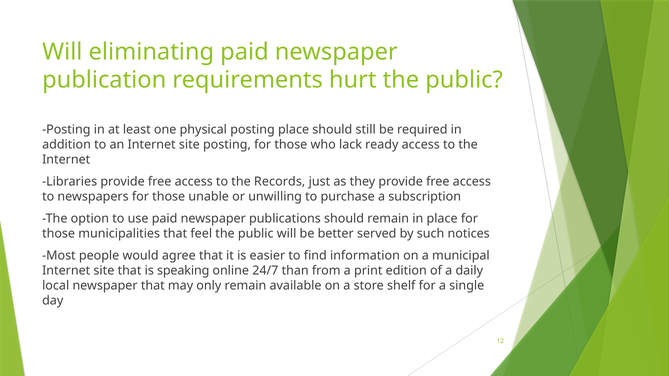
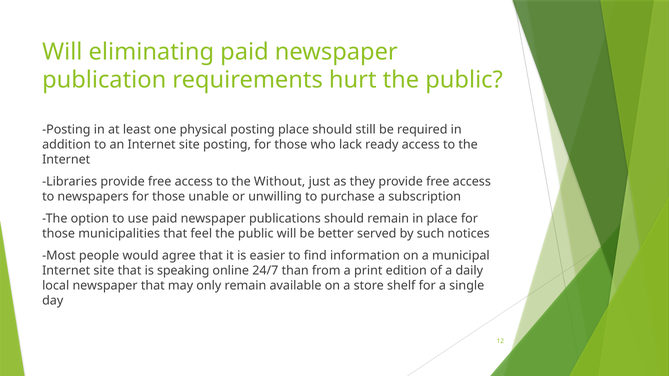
Records: Records -> Without (280, 182)
